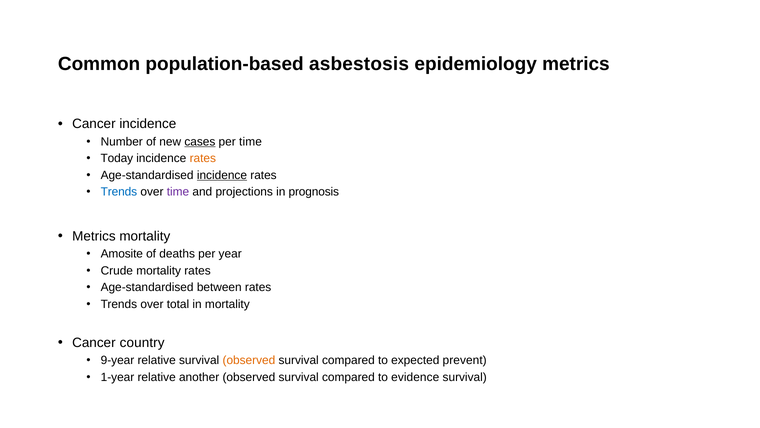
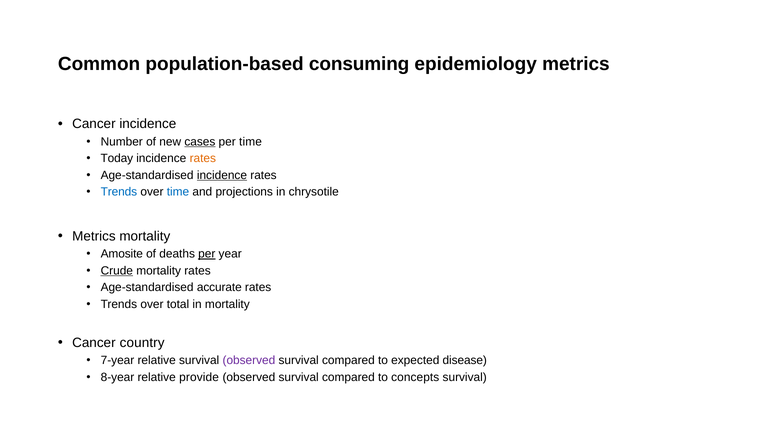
asbestosis: asbestosis -> consuming (359, 64)
time colour: purple -> blue (178, 192)
prognosis: prognosis -> chrysotile (314, 192)
per underline: none -> present (207, 254)
Crude underline: none -> present (117, 270)
between: between -> accurate (219, 287)
9-year: 9-year -> 7-year (117, 360)
observed colour: orange -> purple (249, 360)
prevent: prevent -> disease (465, 360)
1-year: 1-year -> 8-year (117, 377)
another: another -> provide (199, 377)
evidence: evidence -> concepts (415, 377)
